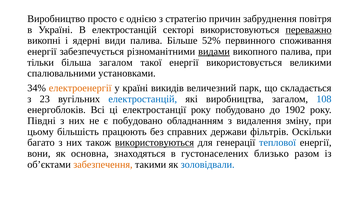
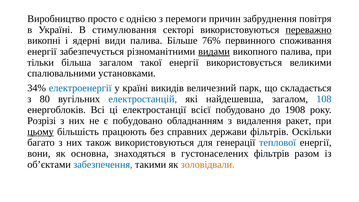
стратегію: стратегію -> перемоги (186, 19)
В електростанцій: електростанцій -> стимулювання (124, 30)
52%: 52% -> 76% (211, 41)
електроенергії colour: orange -> blue (80, 88)
23: 23 -> 80 (45, 99)
виробництва: виробництва -> найдешевша (235, 99)
електростанції року: року -> всієї (201, 110)
1902: 1902 -> 1908 (295, 110)
Півдні: Півдні -> Розрізі (42, 121)
зміну: зміну -> ракет (298, 121)
цьому underline: none -> present (41, 132)
використовуються underline: present -> none (154, 143)
густонаселених близько: близько -> фільтрів (272, 154)
забезпечення colour: orange -> blue (103, 164)
золовідвали colour: blue -> orange (208, 164)
